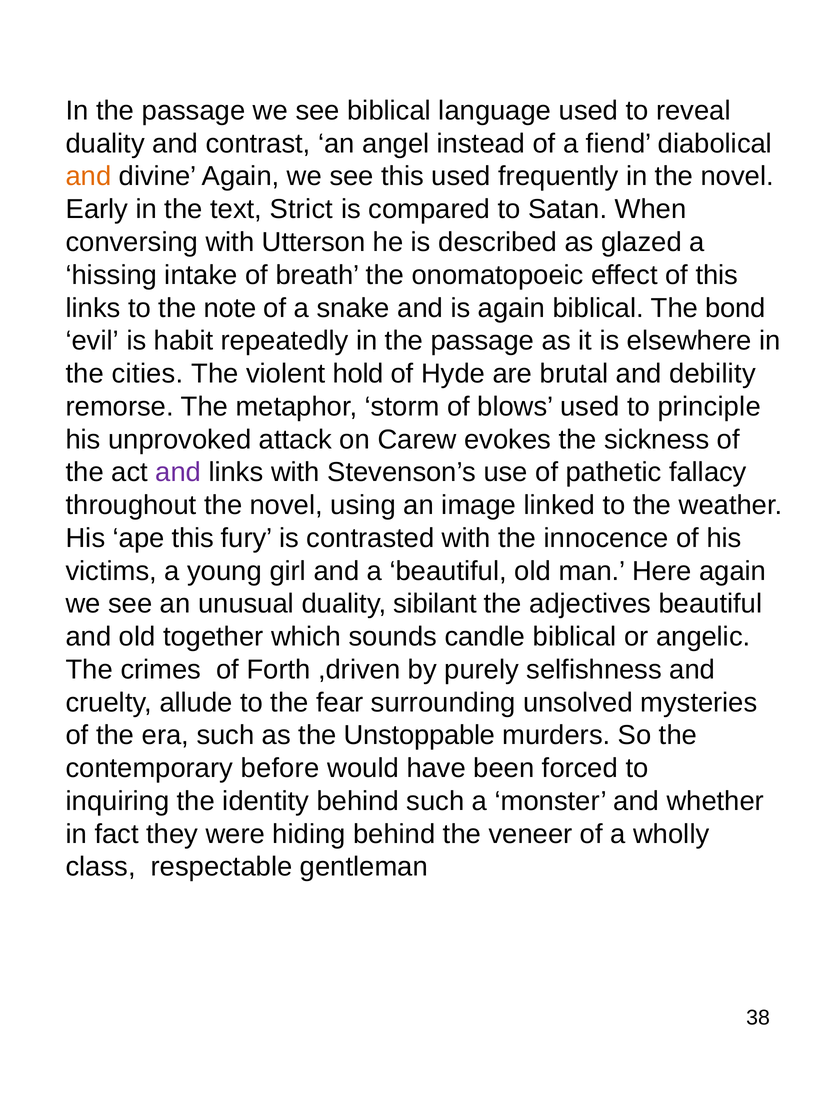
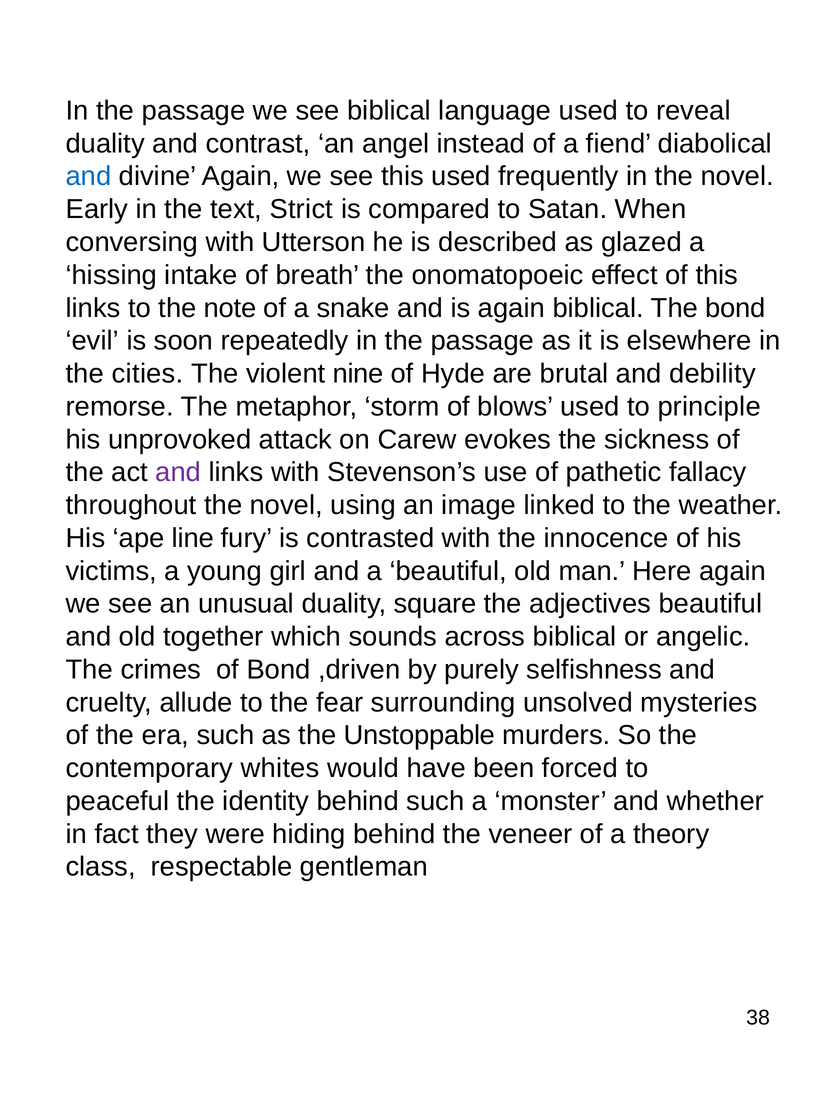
and colour: orange -> blue (89, 176)
habit: habit -> soon (184, 341)
hold: hold -> nine (358, 374)
ape this: this -> line (193, 538)
sibilant: sibilant -> square (435, 604)
candle: candle -> across (485, 637)
of Forth: Forth -> Bond (279, 670)
before: before -> whites (280, 768)
inquiring: inquiring -> peaceful (118, 801)
wholly: wholly -> theory (671, 834)
